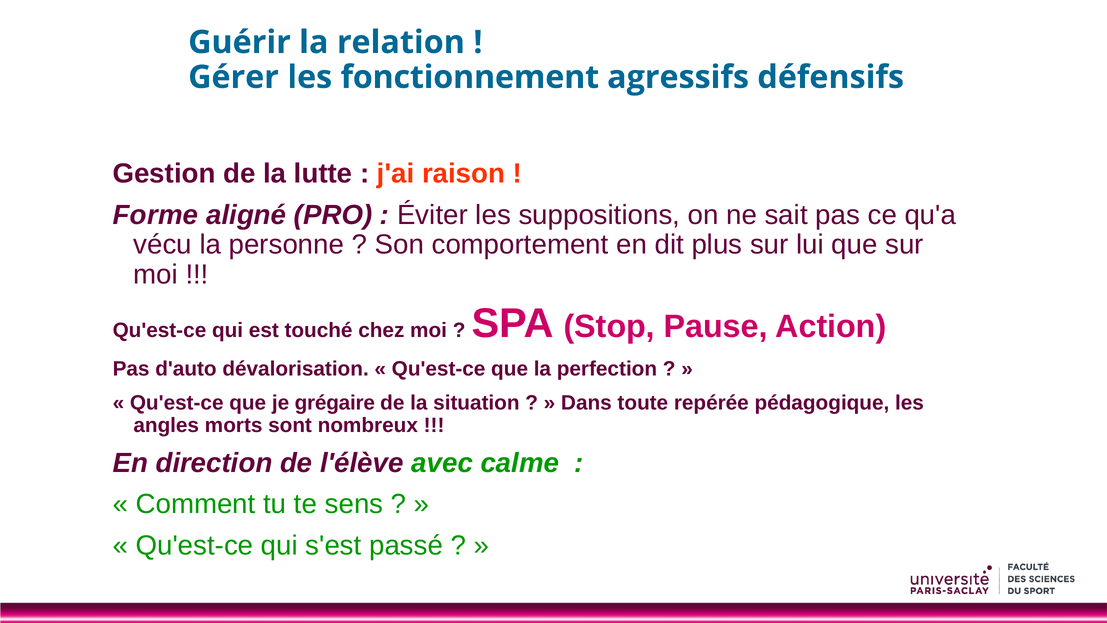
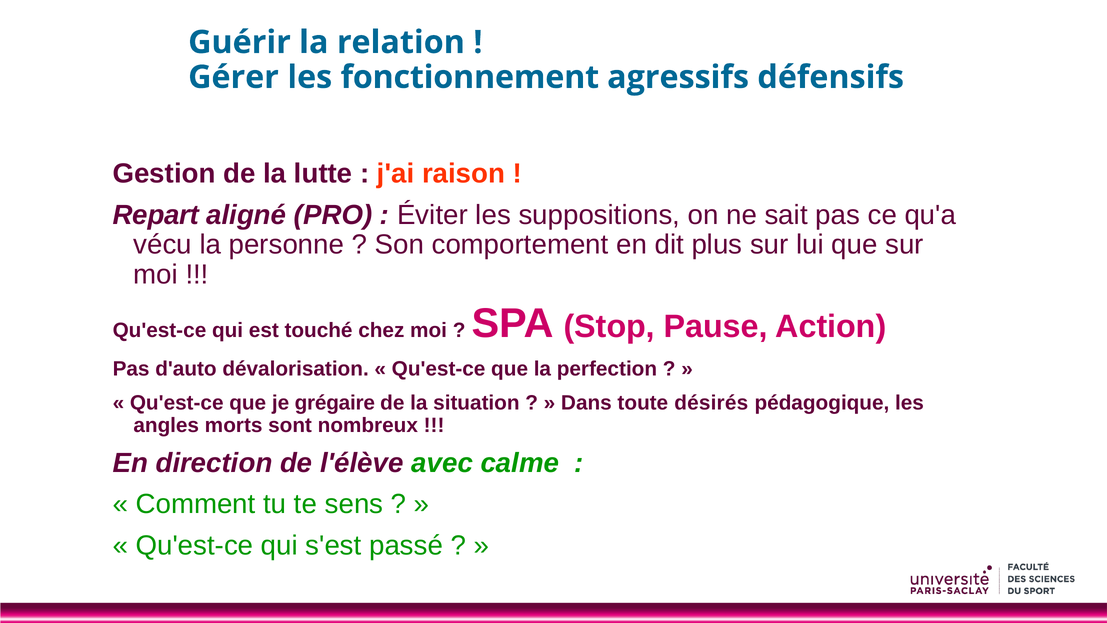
Forme: Forme -> Repart (156, 215)
repérée: repérée -> désirés (711, 403)
